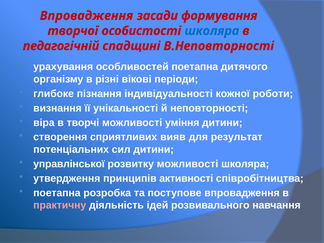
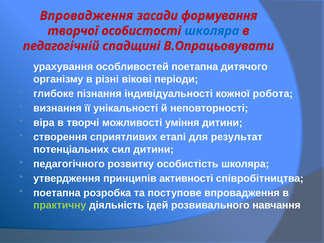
В.Неповторності: В.Неповторності -> В.Опрацьовувати (219, 46)
роботи: роботи -> робота (273, 94)
вияв: вияв -> етапі (173, 137)
управлінської: управлінської -> педагогічного (69, 164)
розвитку можливості: можливості -> особистість (188, 164)
практичну colour: pink -> light green (60, 205)
